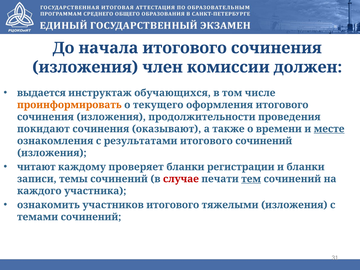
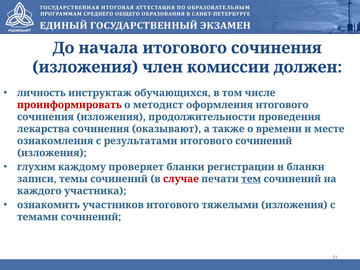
выдается: выдается -> личность (41, 93)
проинформировать colour: orange -> red (69, 105)
текущего: текущего -> методист (158, 105)
покидают: покидают -> лекарства (44, 129)
месте underline: present -> none (329, 129)
читают: читают -> глухим (36, 167)
